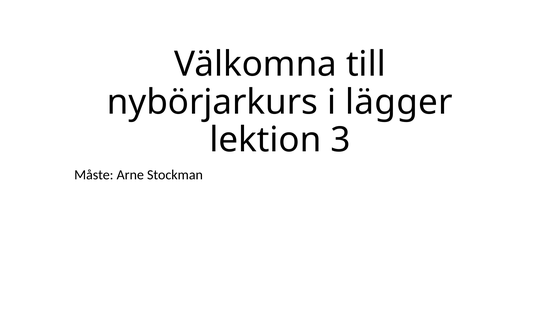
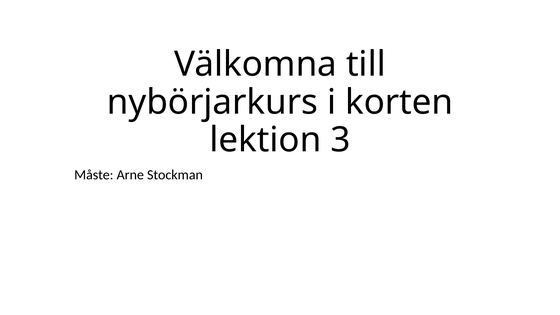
lägger: lägger -> korten (399, 102)
